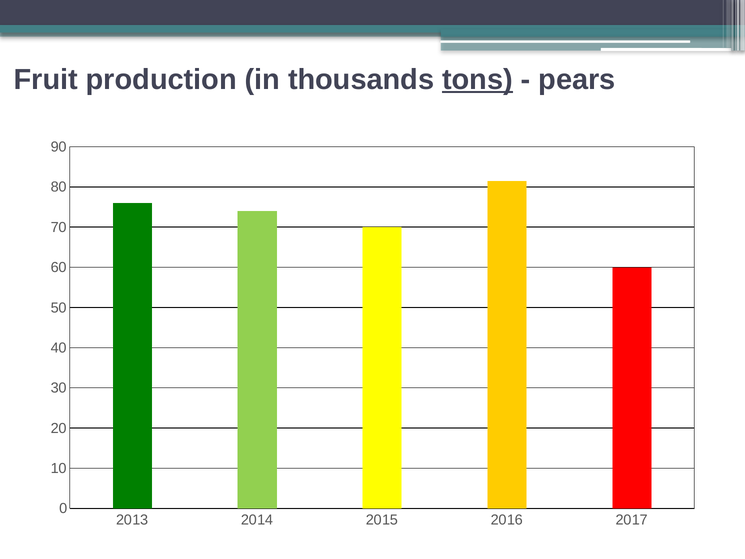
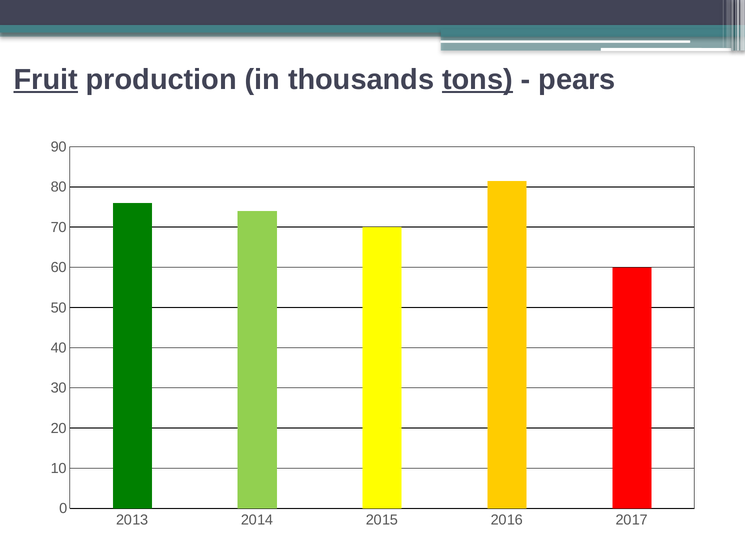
Fruit underline: none -> present (46, 80)
